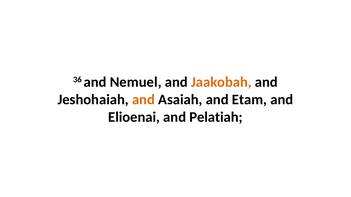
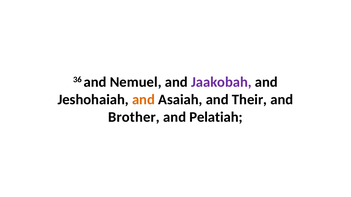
Jaakobah colour: orange -> purple (221, 82)
Etam: Etam -> Their (249, 100)
Elioenai: Elioenai -> Brother (134, 117)
